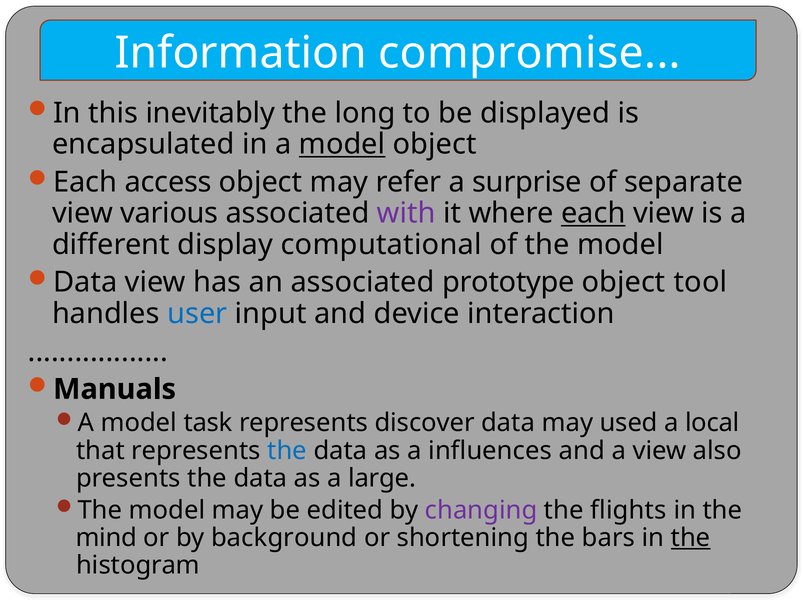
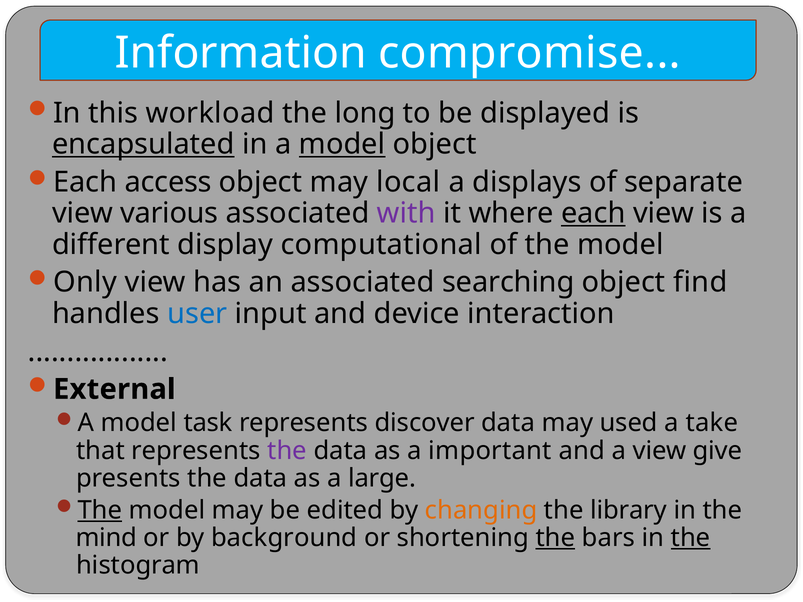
inevitably: inevitably -> workload (210, 113)
encapsulated underline: none -> present (143, 144)
refer: refer -> local (408, 182)
surprise: surprise -> displays (527, 182)
Data: Data -> Only (85, 283)
prototype: prototype -> searching (508, 283)
tool: tool -> find (700, 283)
Manuals: Manuals -> External (114, 389)
local: local -> take (712, 423)
the colour: blue -> purple (287, 451)
influences: influences -> important (490, 451)
also: also -> give (717, 451)
The underline: none -> present (100, 510)
changing colour: purple -> orange (481, 510)
flights: flights -> library (629, 510)
the underline: none -> present (555, 538)
